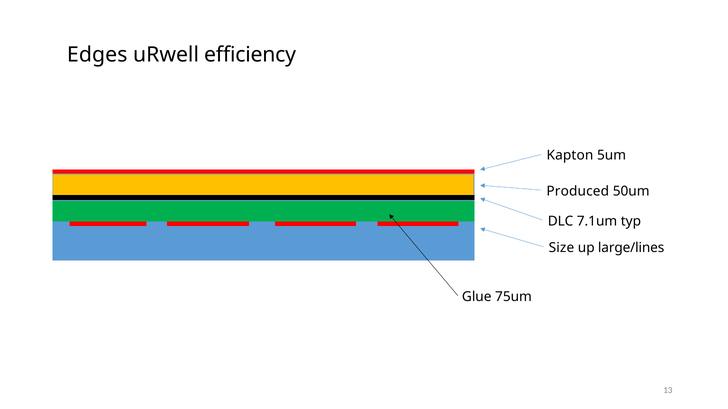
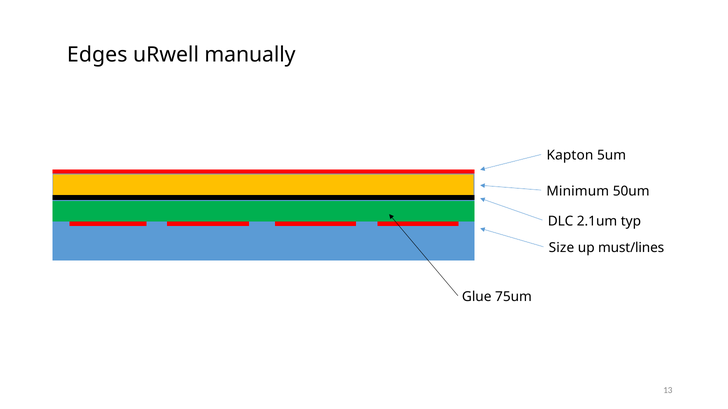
efficiency: efficiency -> manually (250, 55)
Produced: Produced -> Minimum (578, 191)
7.1um: 7.1um -> 2.1um (597, 221)
large/lines: large/lines -> must/lines (631, 248)
